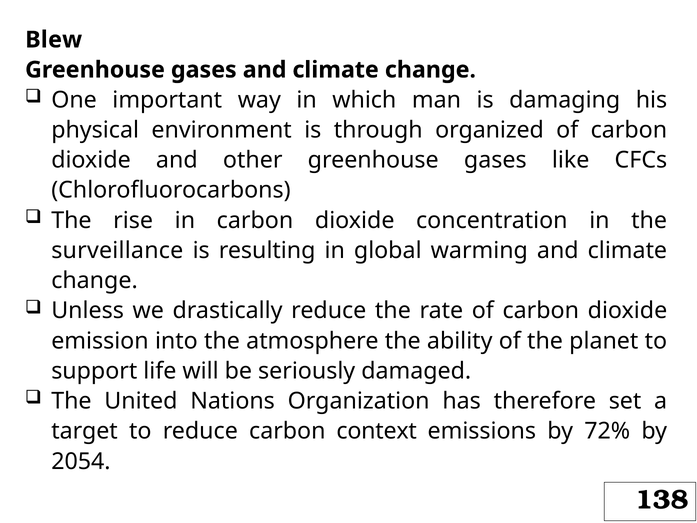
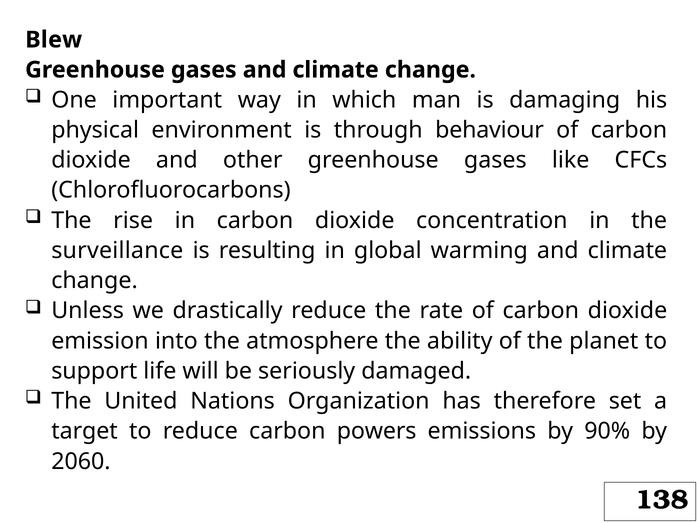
organized: organized -> behaviour (490, 130)
context: context -> powers (377, 431)
72%: 72% -> 90% (607, 431)
2054: 2054 -> 2060 (81, 461)
